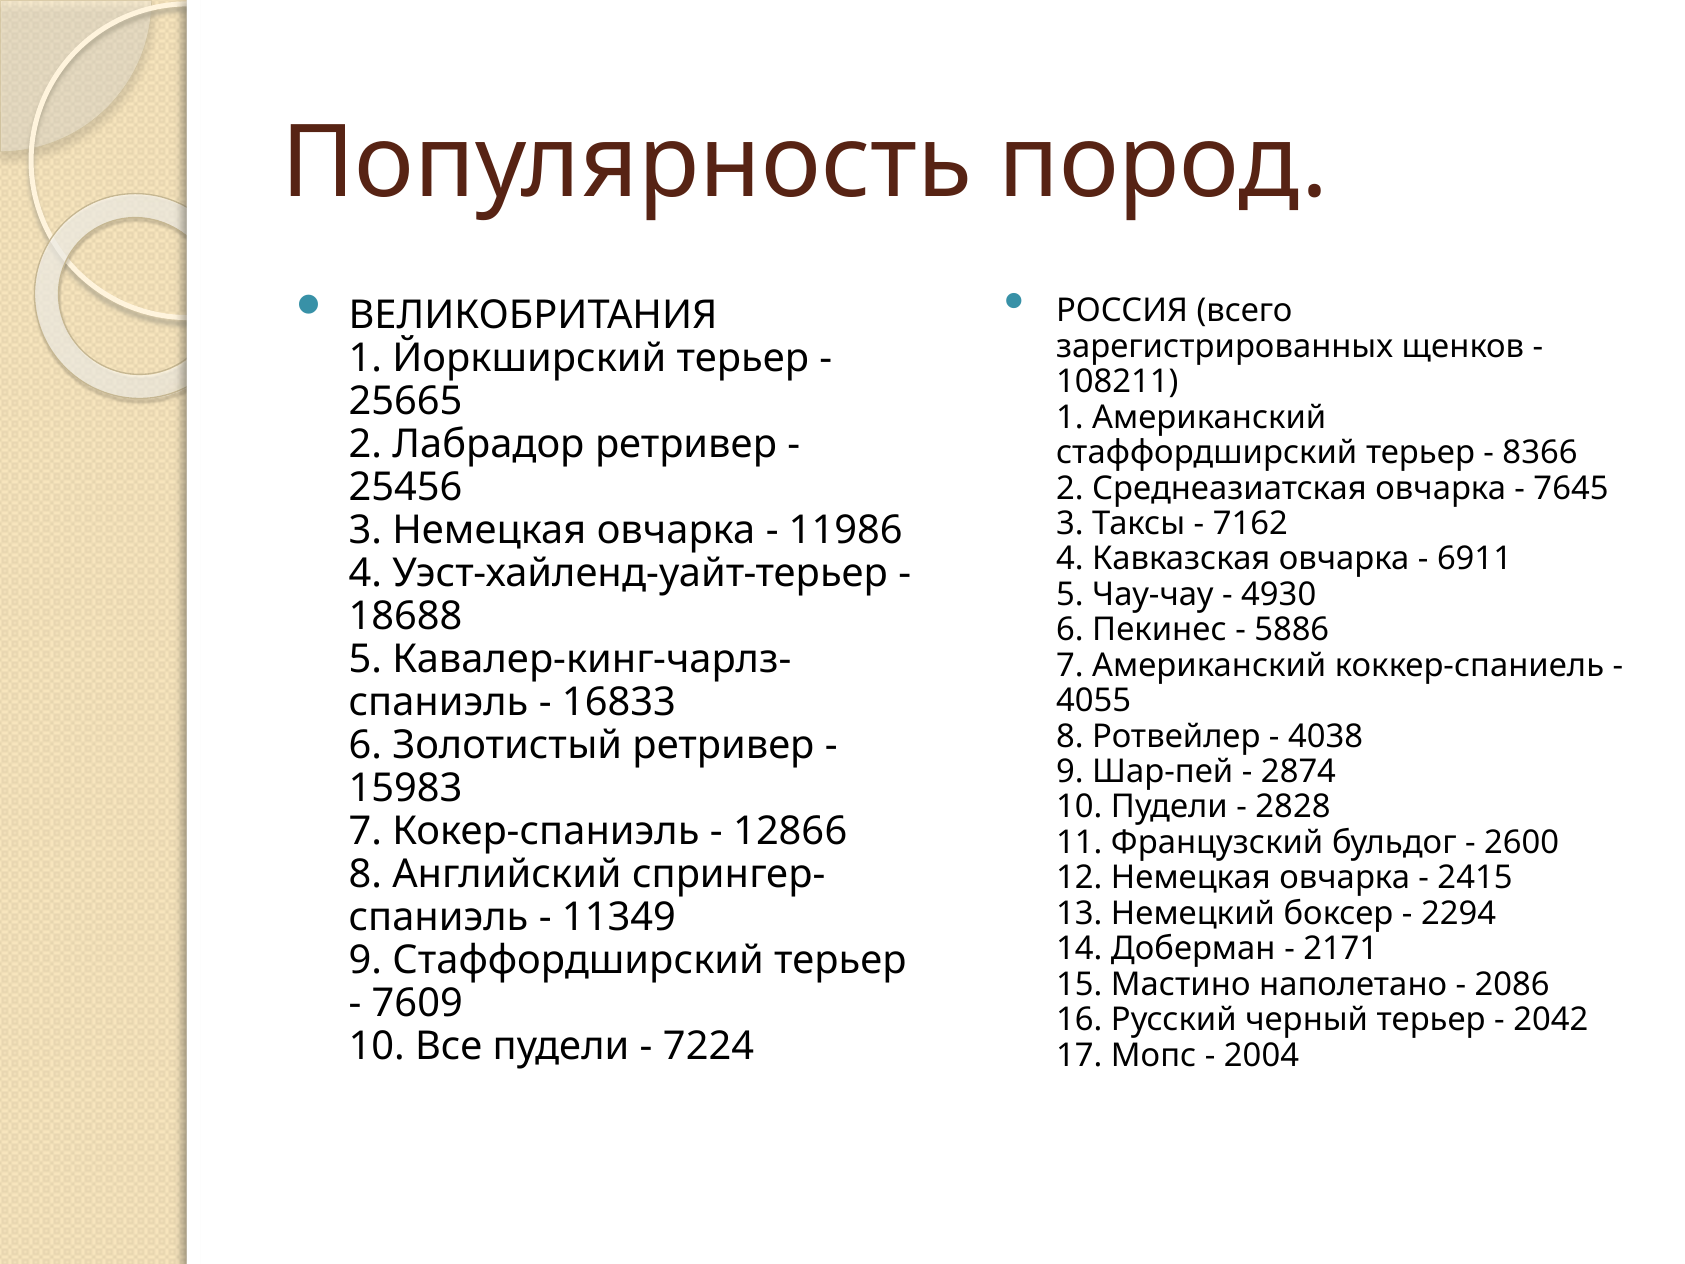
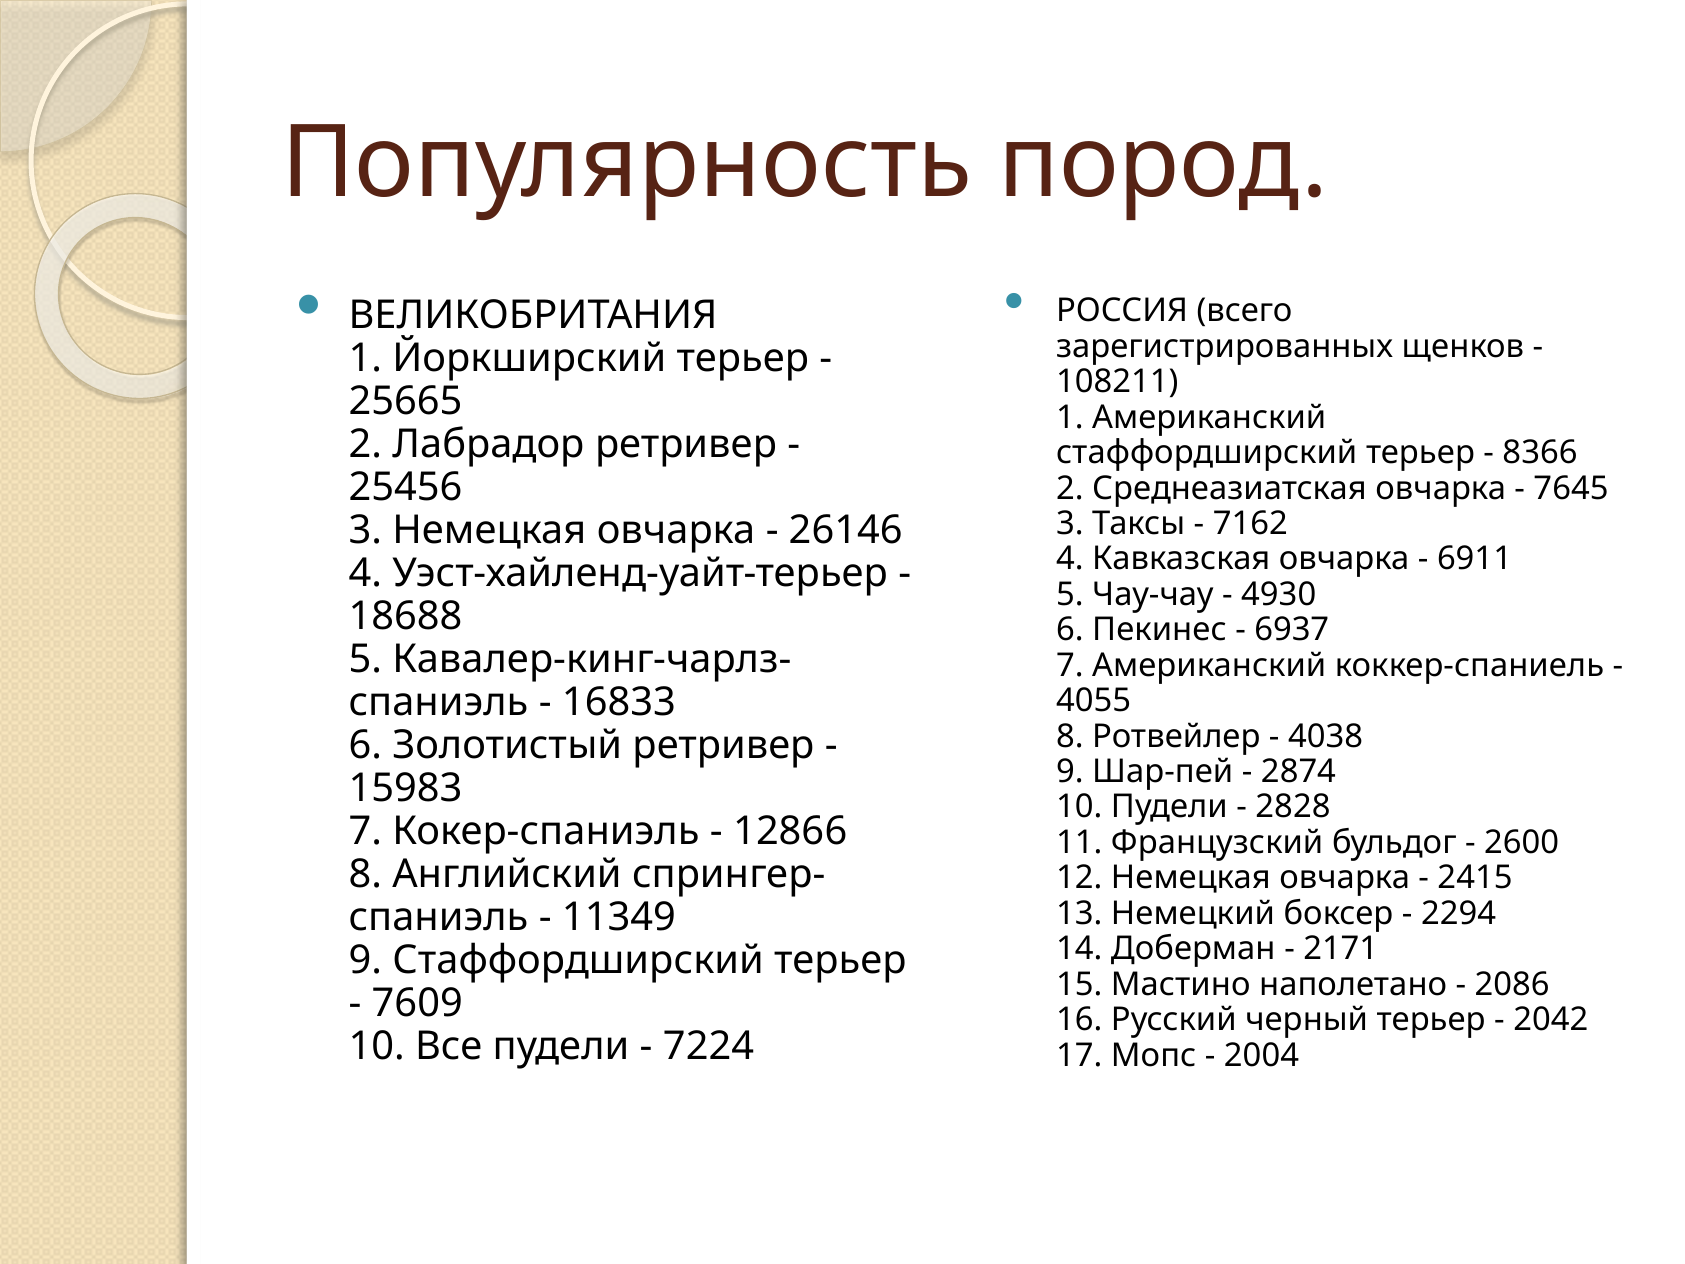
11986: 11986 -> 26146 (846, 531)
5886: 5886 -> 6937 (1292, 630)
